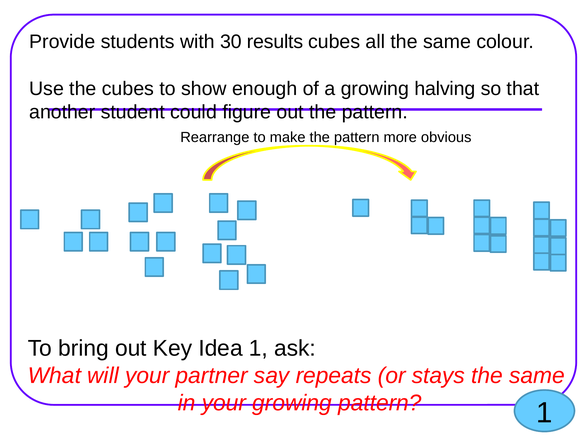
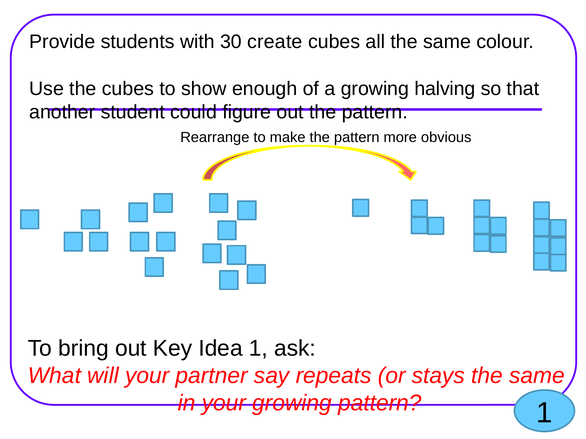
results: results -> create (275, 42)
